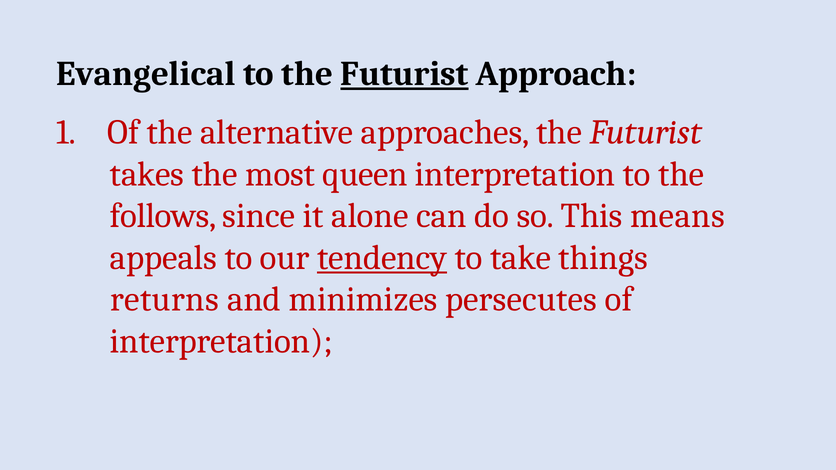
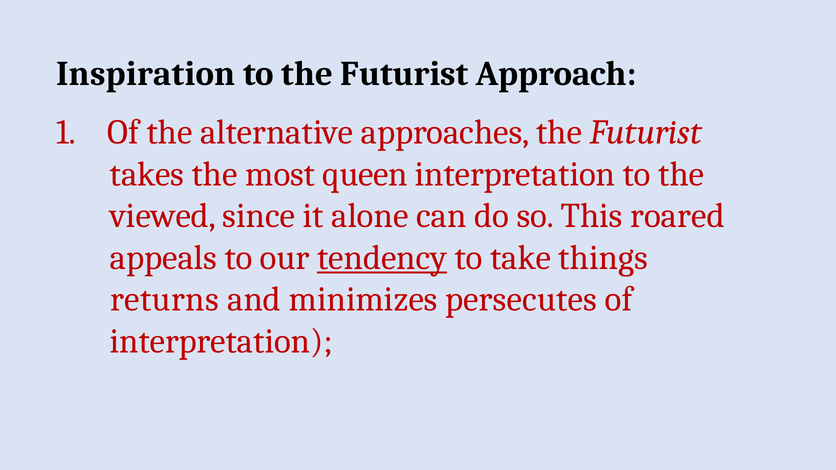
Evangelical: Evangelical -> Inspiration (146, 74)
Futurist underline: present -> none (404, 74)
follows: follows -> viewed (163, 216)
means: means -> roared (678, 216)
